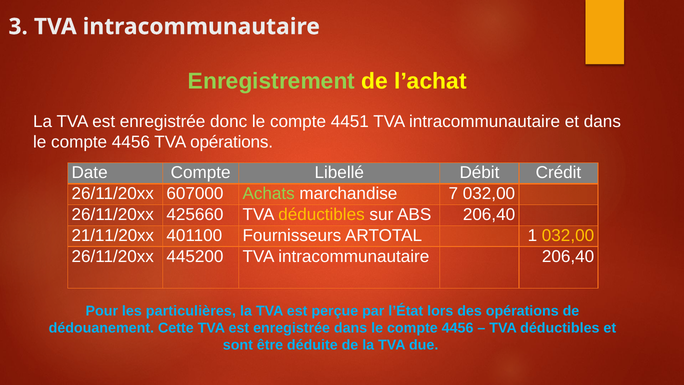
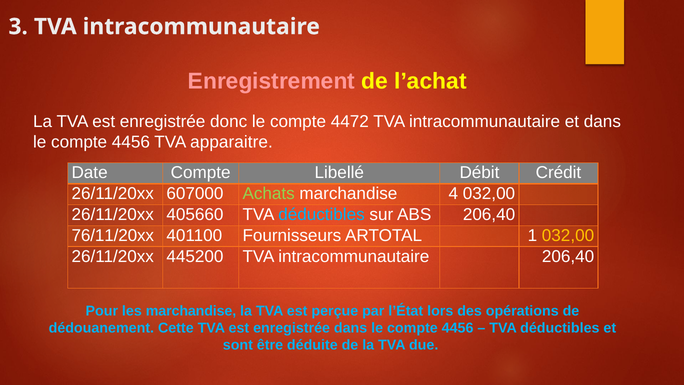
Enregistrement colour: light green -> pink (271, 81)
4451: 4451 -> 4472 (350, 122)
TVA opérations: opérations -> apparaitre (231, 142)
7: 7 -> 4 (453, 193)
425660: 425660 -> 405660 (195, 214)
déductibles colour: yellow -> light blue (321, 214)
21/11/20xx: 21/11/20xx -> 76/11/20xx (113, 235)
les particulières: particulières -> marchandise (191, 311)
